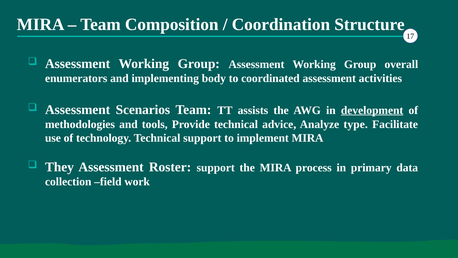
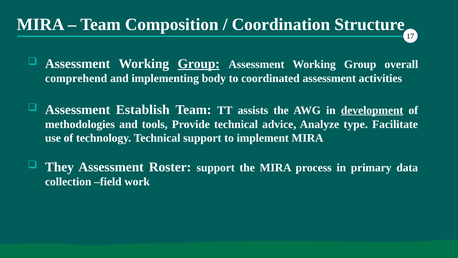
Group underline: none -> present (199, 64)
enumerators: enumerators -> comprehend (76, 78)
Scenarios: Scenarios -> Establish (143, 109)
